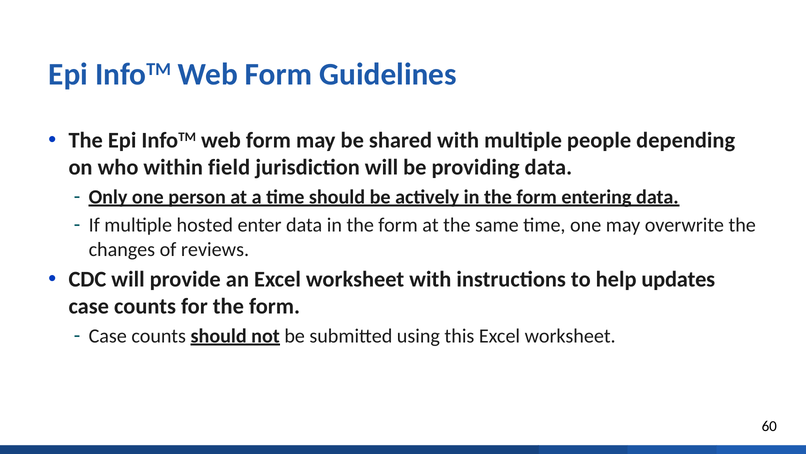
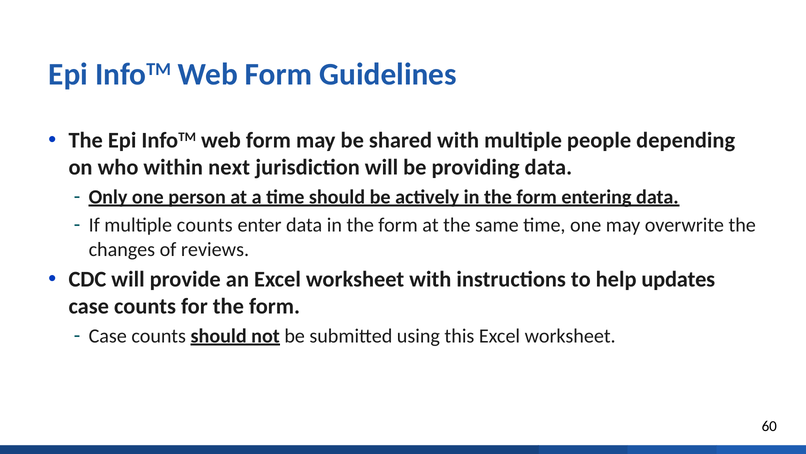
field: field -> next (229, 167)
multiple hosted: hosted -> counts (205, 225)
